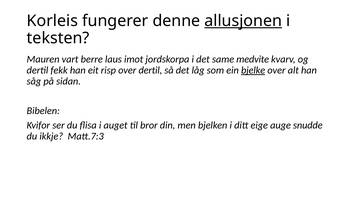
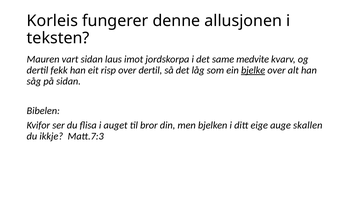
allusjonen underline: present -> none (243, 21)
vart berre: berre -> sidan (92, 59)
snudde: snudde -> skallen (308, 125)
